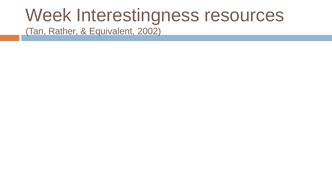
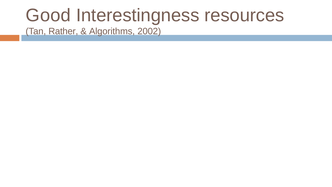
Week: Week -> Good (48, 15)
Equivalent: Equivalent -> Algorithms (112, 31)
